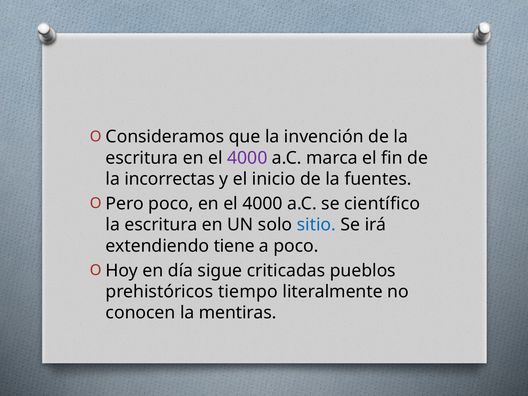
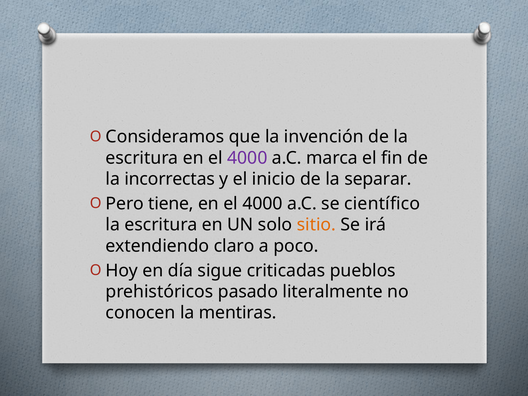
fuentes: fuentes -> separar (378, 179)
Pero poco: poco -> tiene (171, 204)
sitio colour: blue -> orange (316, 225)
tiene: tiene -> claro (234, 246)
tiempo: tiempo -> pasado (248, 292)
